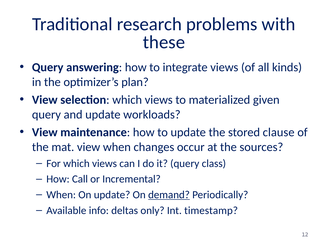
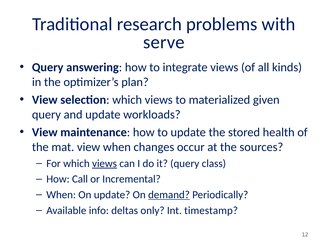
these: these -> serve (164, 42)
clause: clause -> health (279, 132)
views underline: none -> present (105, 163)
